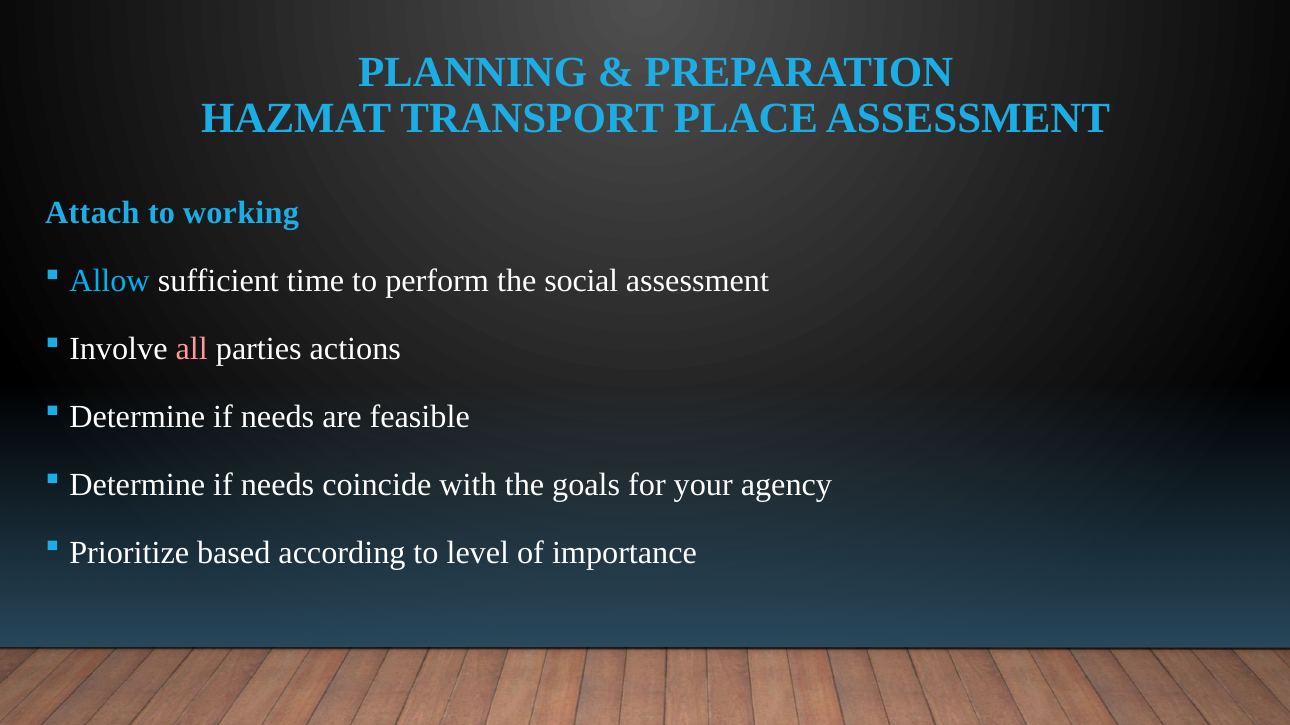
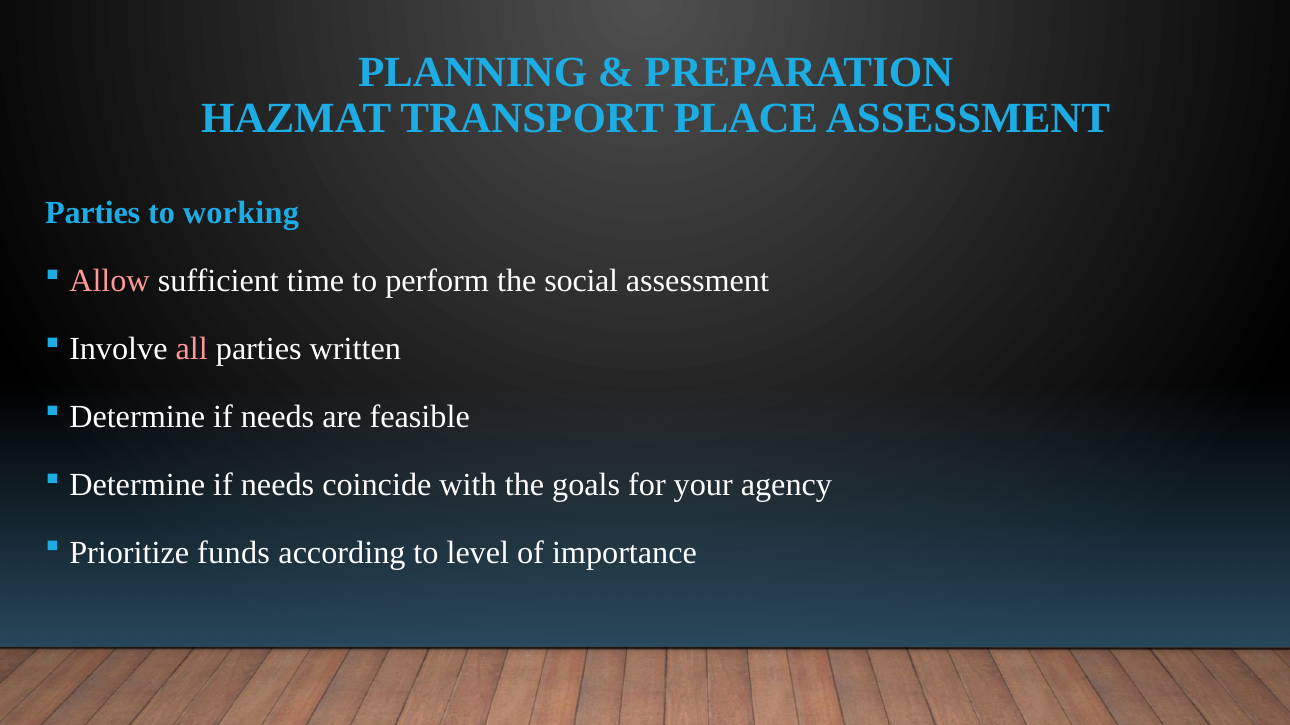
Attach: Attach -> Parties (93, 214)
Allow colour: light blue -> pink (110, 281)
actions: actions -> written (355, 349)
based: based -> funds (234, 553)
